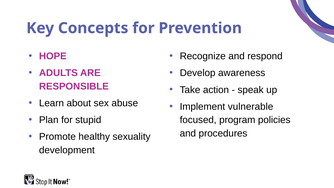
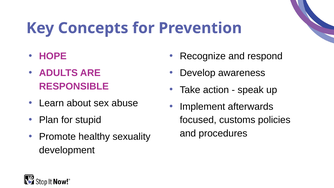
vulnerable: vulnerable -> afterwards (251, 107)
program: program -> customs (237, 120)
